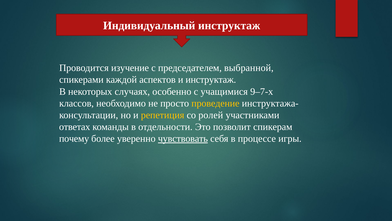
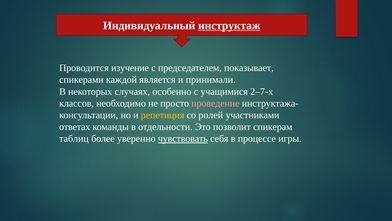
инструктаж underline: none -> present (229, 26)
выбранной: выбранной -> показывает (249, 68)
аспектов: аспектов -> является (157, 80)
и инструктаж: инструктаж -> принимали (211, 80)
9–7-х: 9–7-х -> 2–7-х (262, 91)
проведение colour: yellow -> pink (215, 103)
почему: почему -> таблиц (74, 138)
